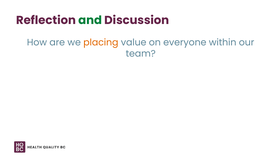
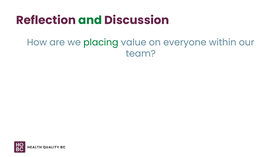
placing colour: orange -> green (101, 42)
